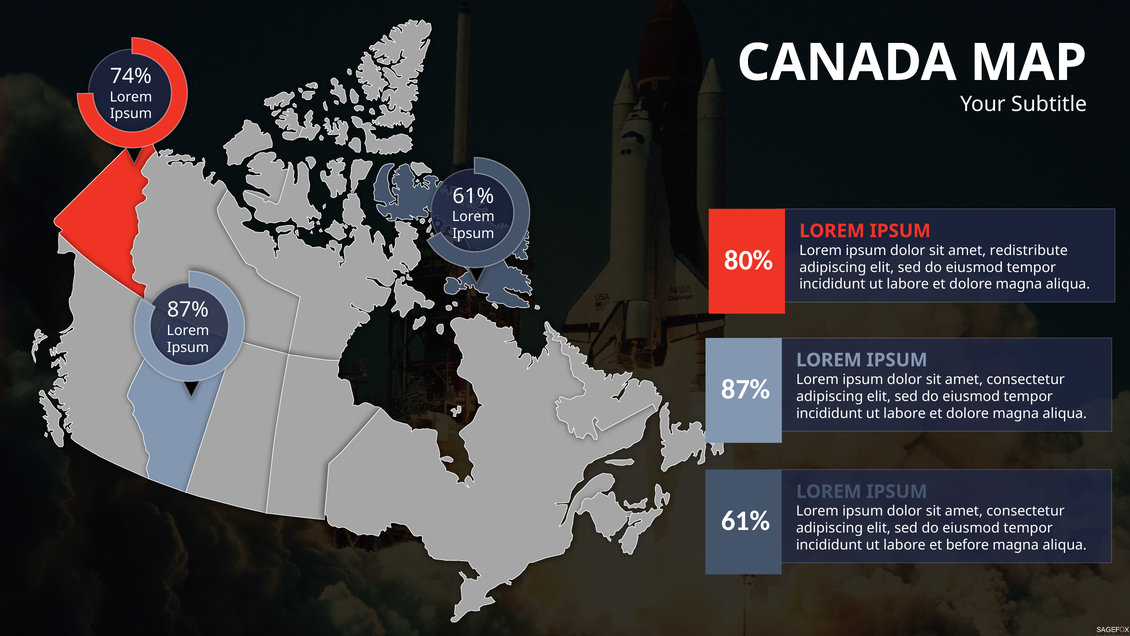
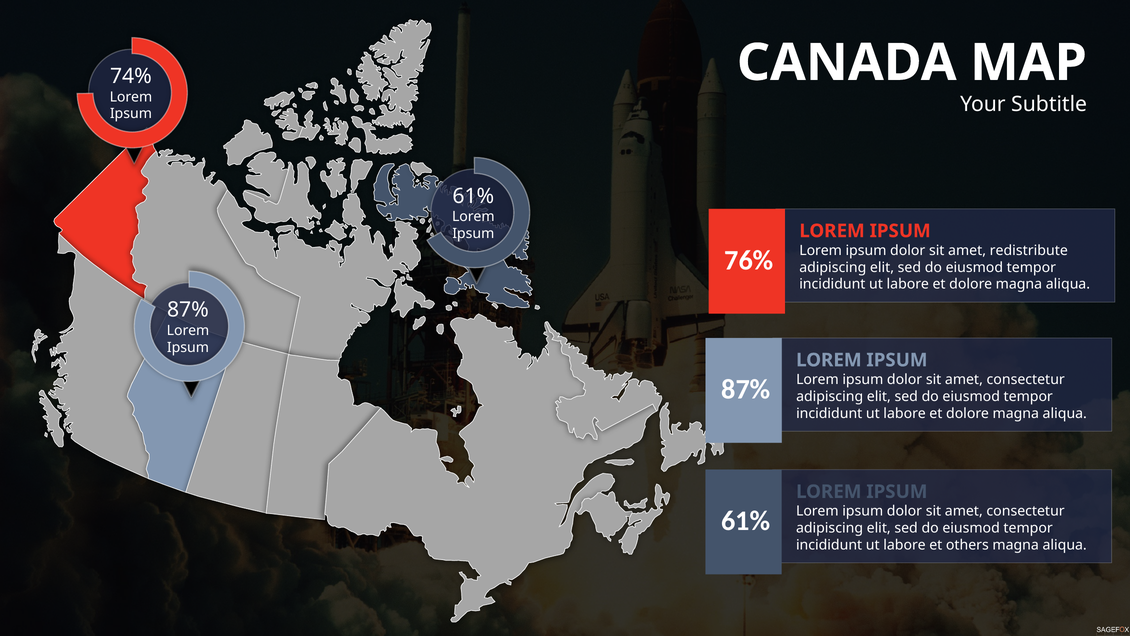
80%: 80% -> 76% (749, 260)
before: before -> others (967, 545)
